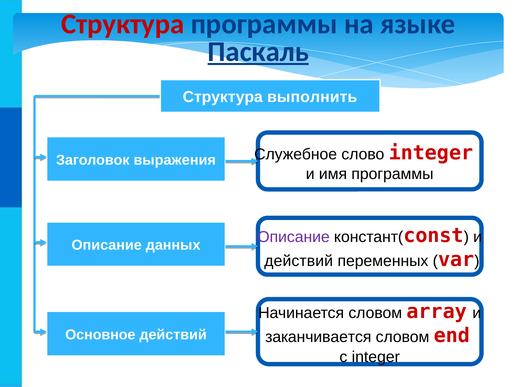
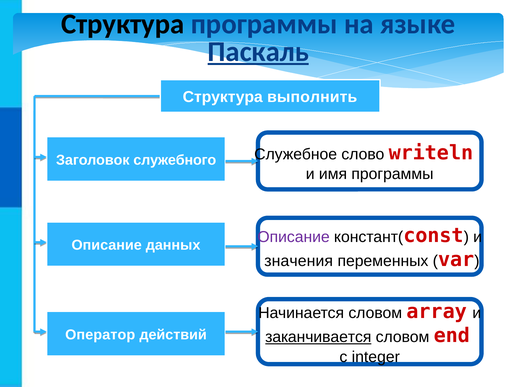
Структура colour: red -> black (123, 24)
слово integer: integer -> writeln (431, 153)
выражения: выражения -> служебного (175, 160)
действий: действий -> значения (299, 261)
Основное: Основное -> Оператор (100, 335)
заканчивается underline: none -> present (318, 337)
